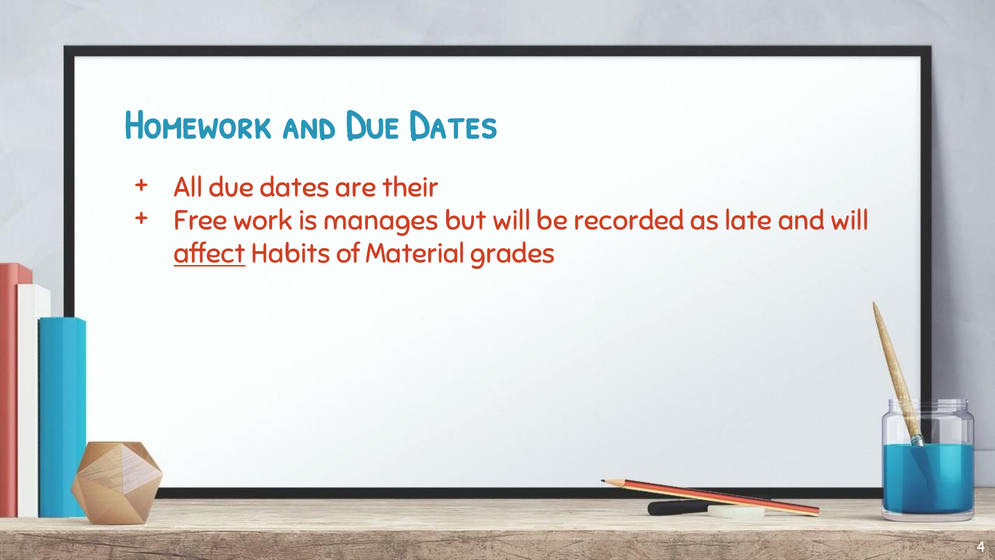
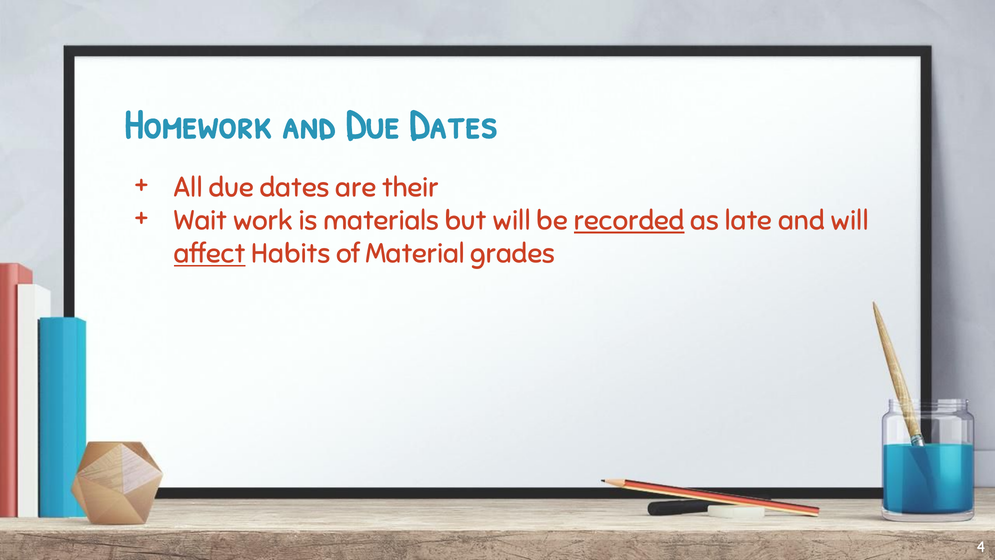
Free: Free -> Wait (201, 221)
manages: manages -> materials (381, 221)
recorded underline: none -> present (629, 221)
